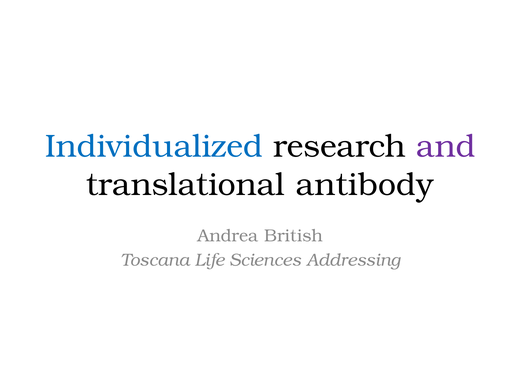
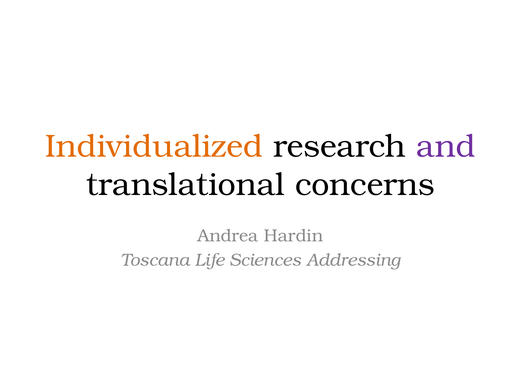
Individualized colour: blue -> orange (154, 146)
antibody: antibody -> concerns (365, 185)
British: British -> Hardin (294, 236)
